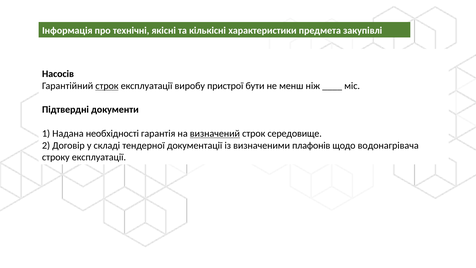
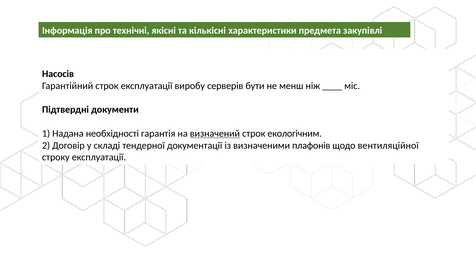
строк underline: present -> none (107, 86)
пристрої: пристрої -> серверів (225, 86)
середовище: середовище -> екологічним (295, 133)
водонагрівача: водонагрівача -> вентиляційної (388, 145)
